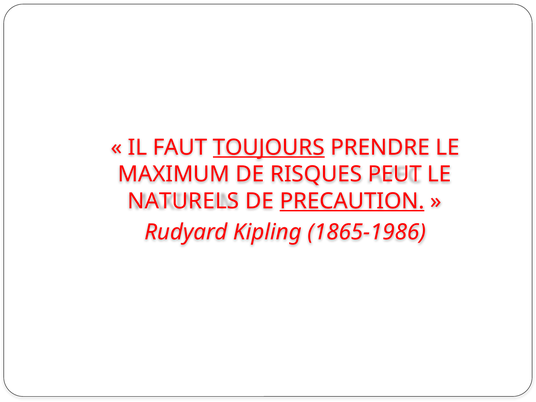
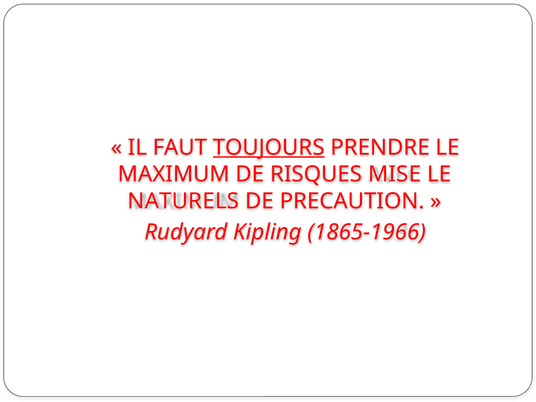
PEUT: PEUT -> MISE (395, 174)
PRECAUTION underline: present -> none (352, 201)
1865-1986: 1865-1986 -> 1865-1966 (367, 232)
